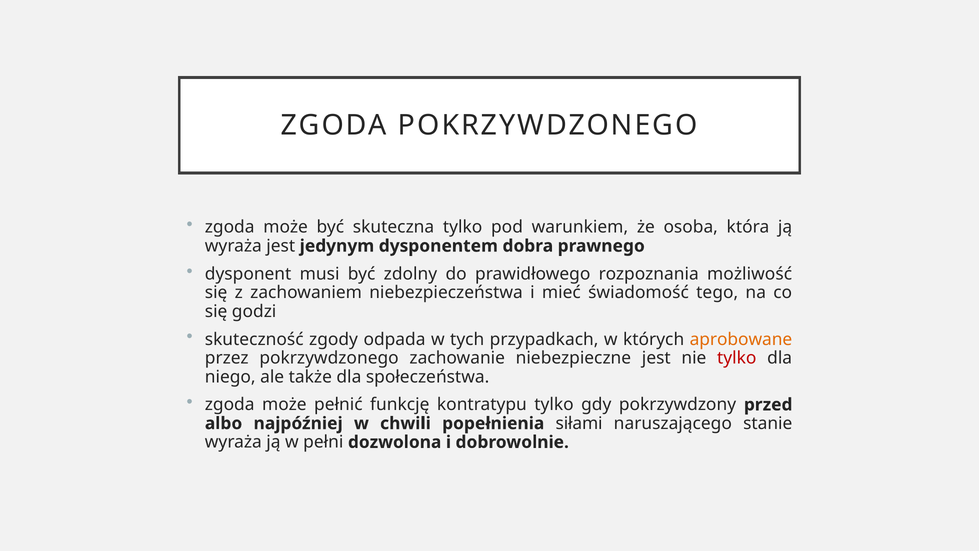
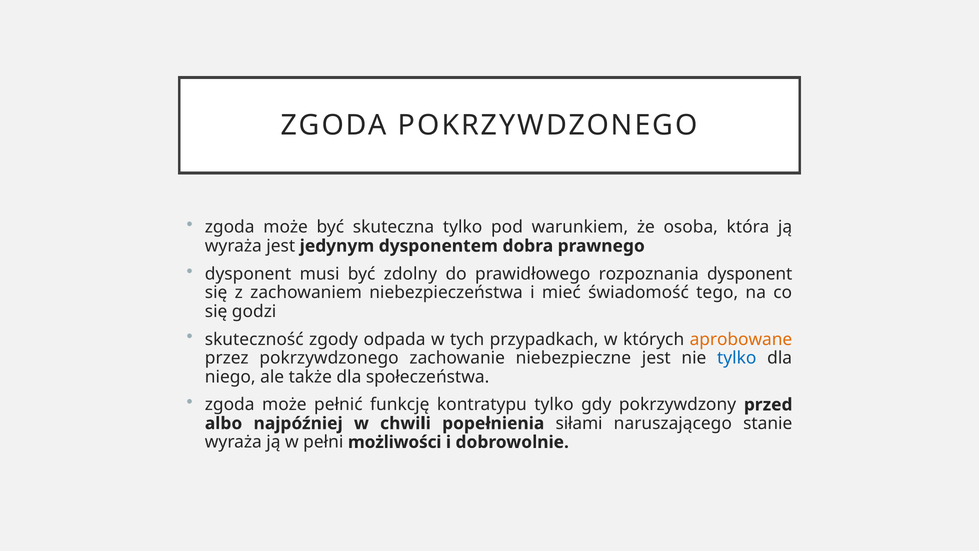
rozpoznania możliwość: możliwość -> dysponent (750, 274)
tylko colour: red -> blue (737, 358)
dozwolona: dozwolona -> możliwości (395, 442)
